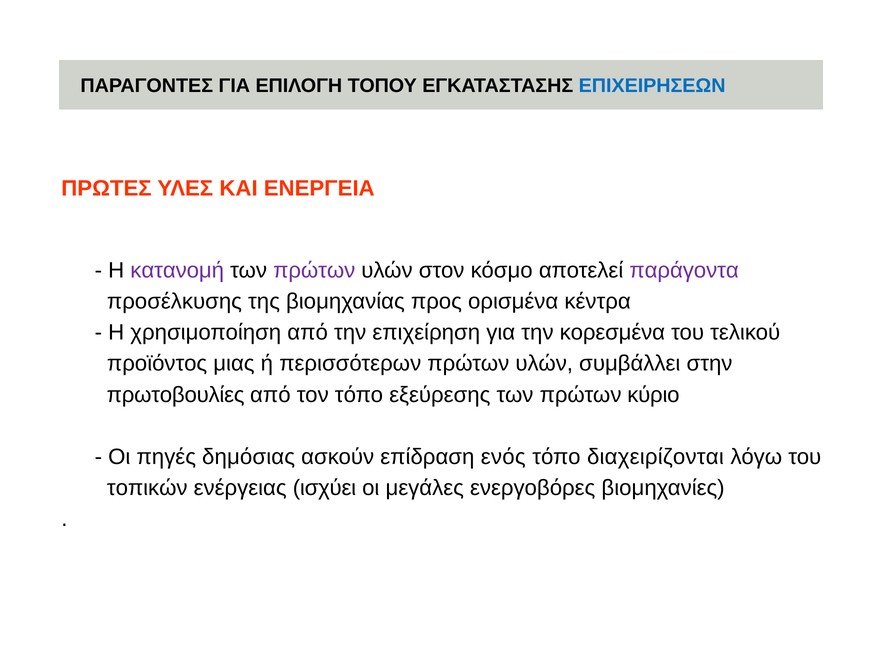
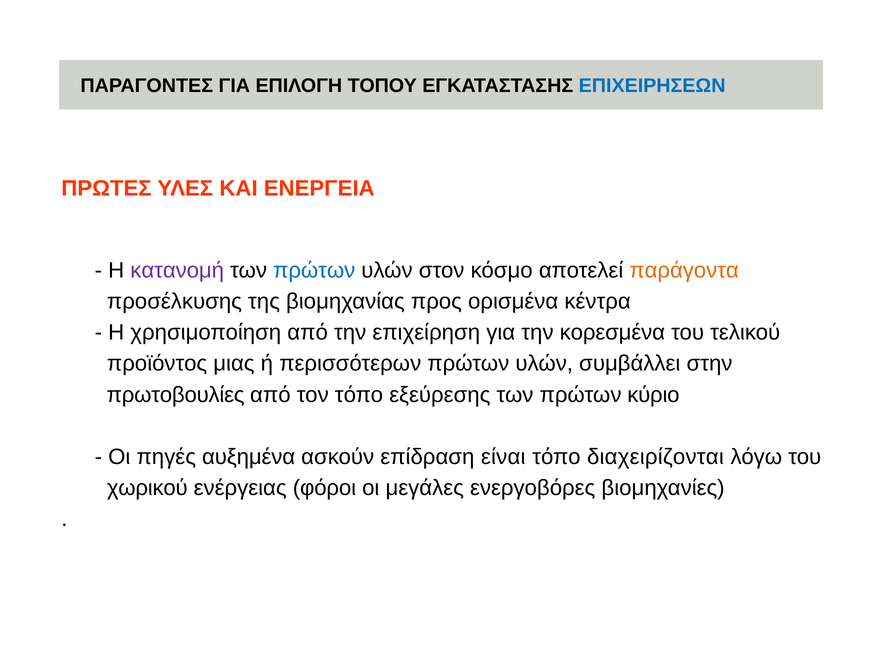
πρώτων colour: purple -> blue (314, 271)
παράγοντα colour: purple -> orange (684, 271)
δημόσιας: δημόσιας -> αυξημένα (249, 457)
ενός: ενός -> είναι (503, 457)
τοπικών: τοπικών -> χωρικού (147, 489)
ισχύει: ισχύει -> φόροι (324, 489)
